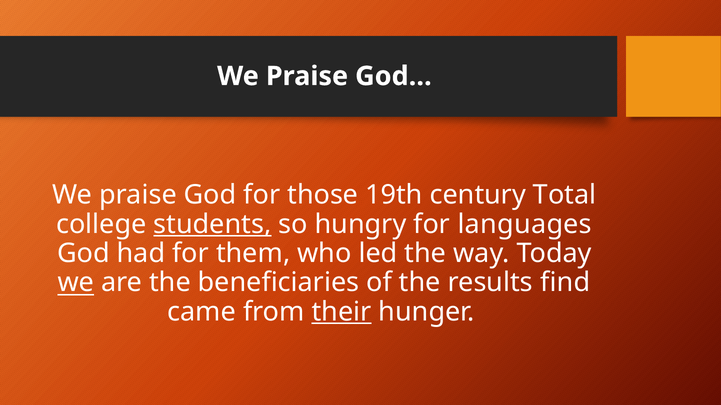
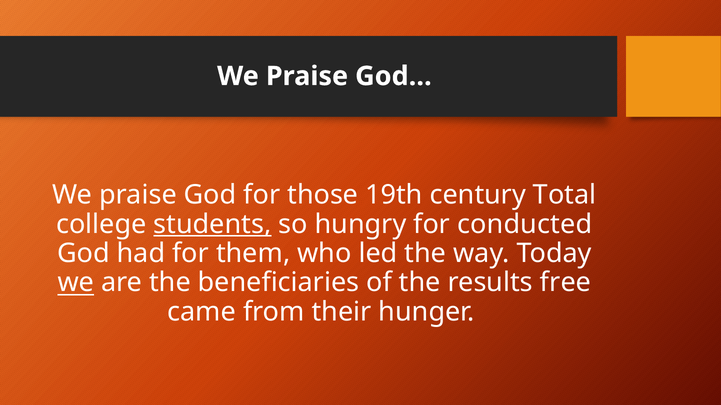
languages: languages -> conducted (525, 224)
find: find -> free (565, 283)
their underline: present -> none (341, 312)
